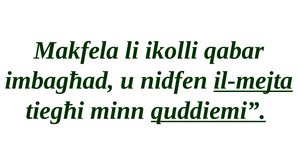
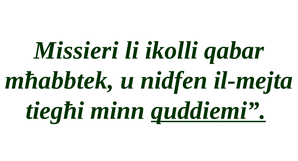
Makfela: Makfela -> Missieri (76, 50)
imbagħad: imbagħad -> mħabbtek (59, 80)
il-mejta underline: present -> none (253, 80)
